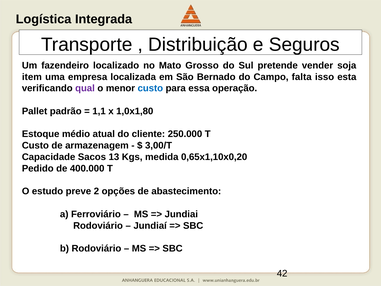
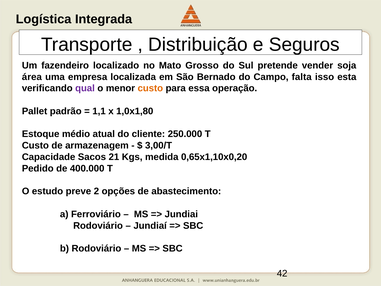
item: item -> área (32, 77)
custo colour: blue -> orange (150, 88)
13: 13 -> 21 (114, 157)
